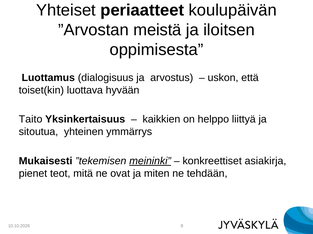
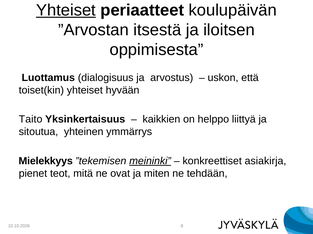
Yhteiset underline: none -> present (66, 10)
meistä: meistä -> itsestä (157, 30)
toiset(kin luottava: luottava -> yhteiset (85, 90)
Mukaisesti: Mukaisesti -> Mielekkyys (46, 161)
